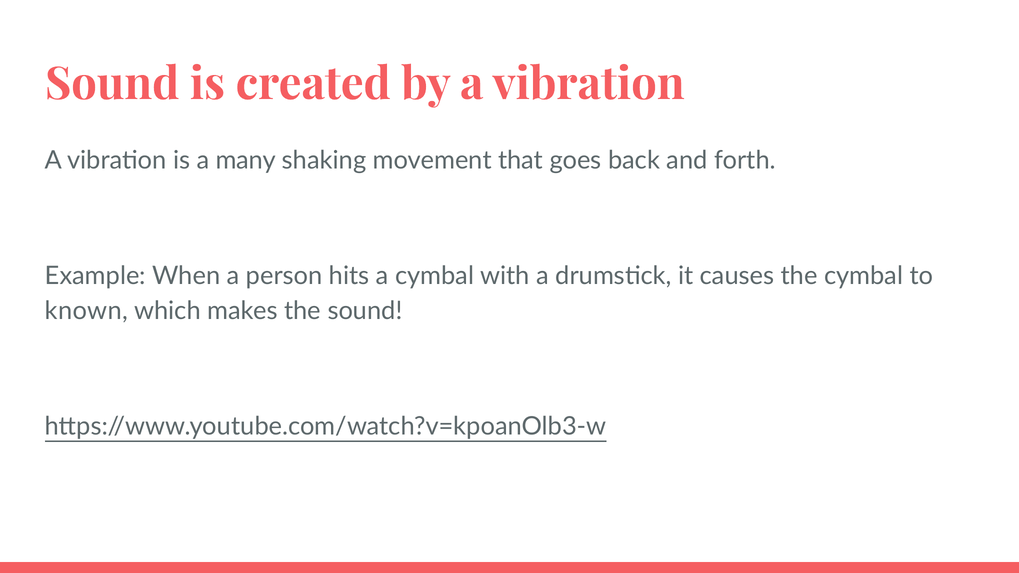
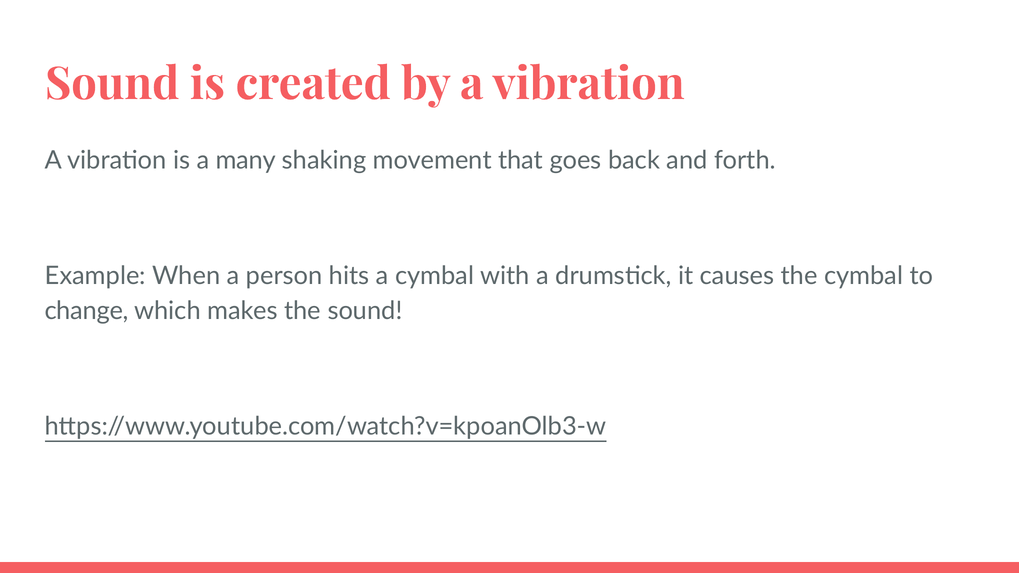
known: known -> change (87, 311)
